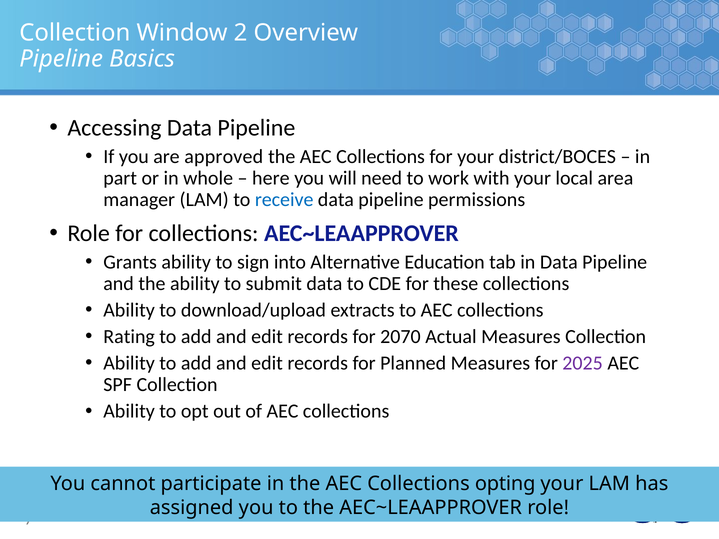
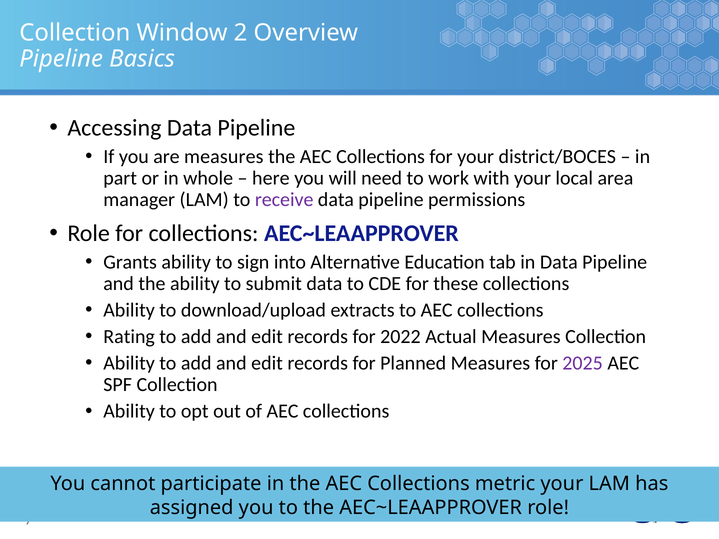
are approved: approved -> measures (224, 157)
receive colour: blue -> purple (284, 200)
2070: 2070 -> 2022 (400, 337)
opting: opting -> metric (505, 484)
